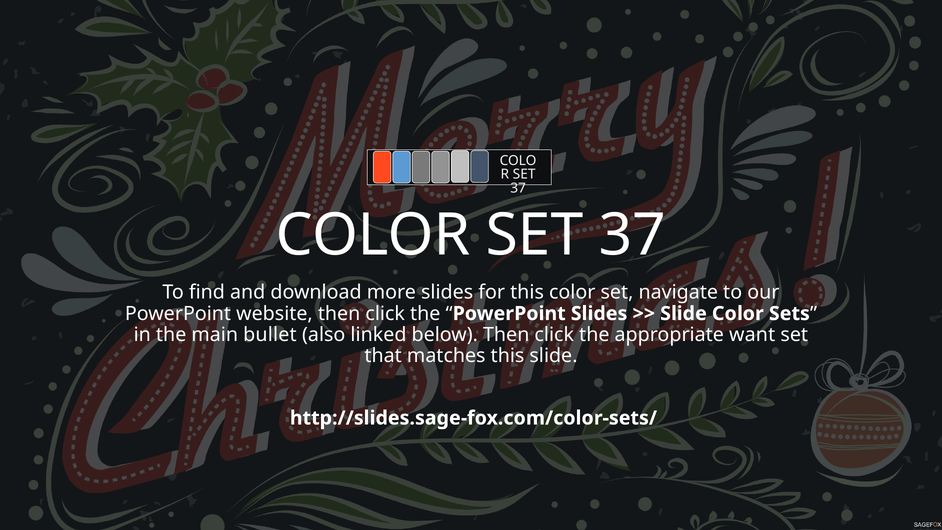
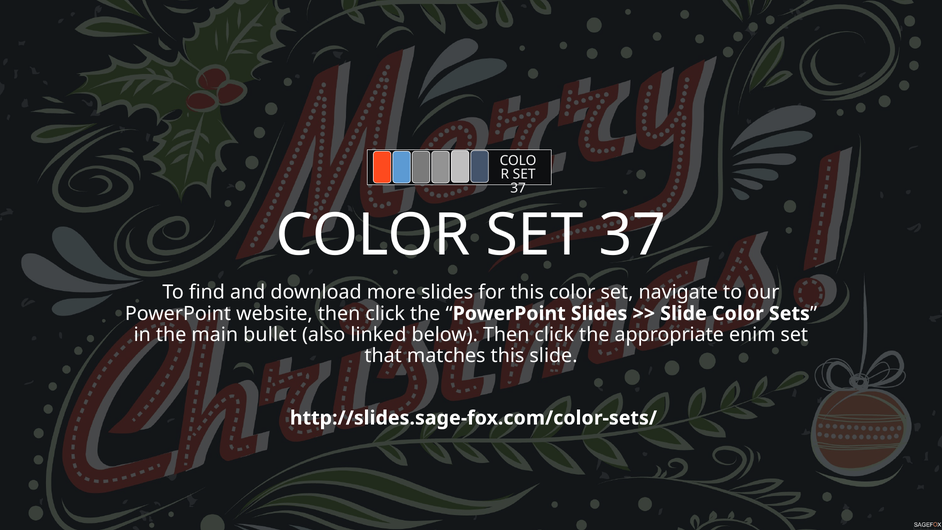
want: want -> enim (752, 335)
